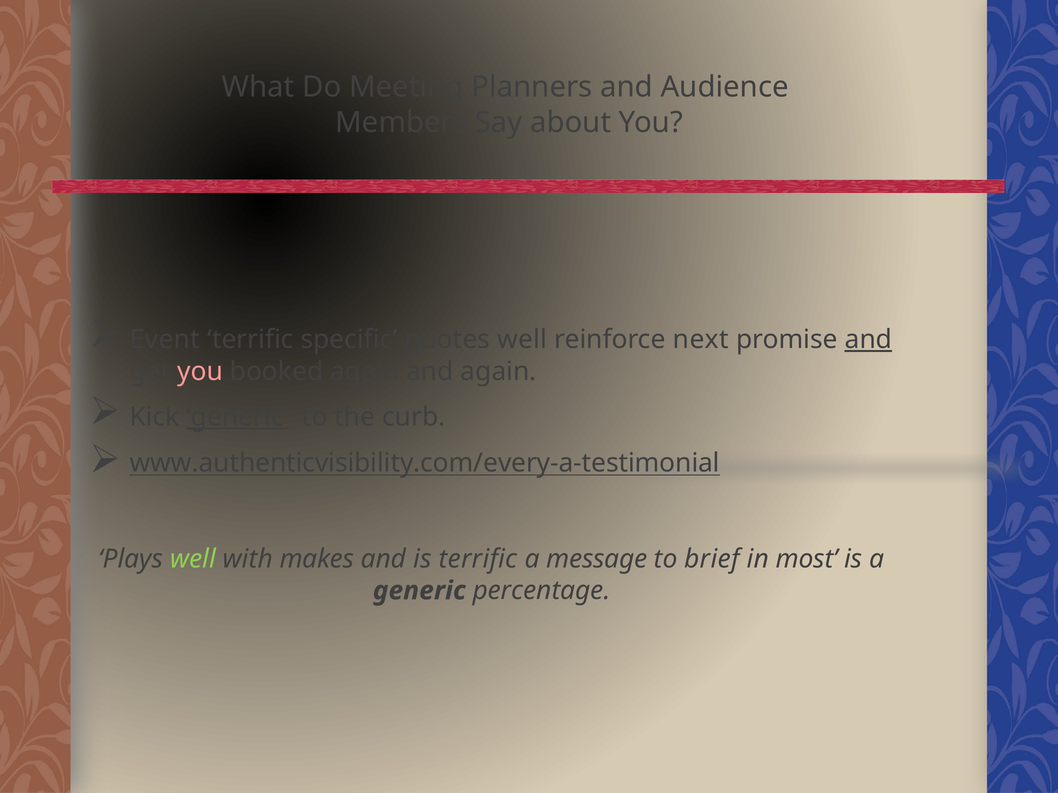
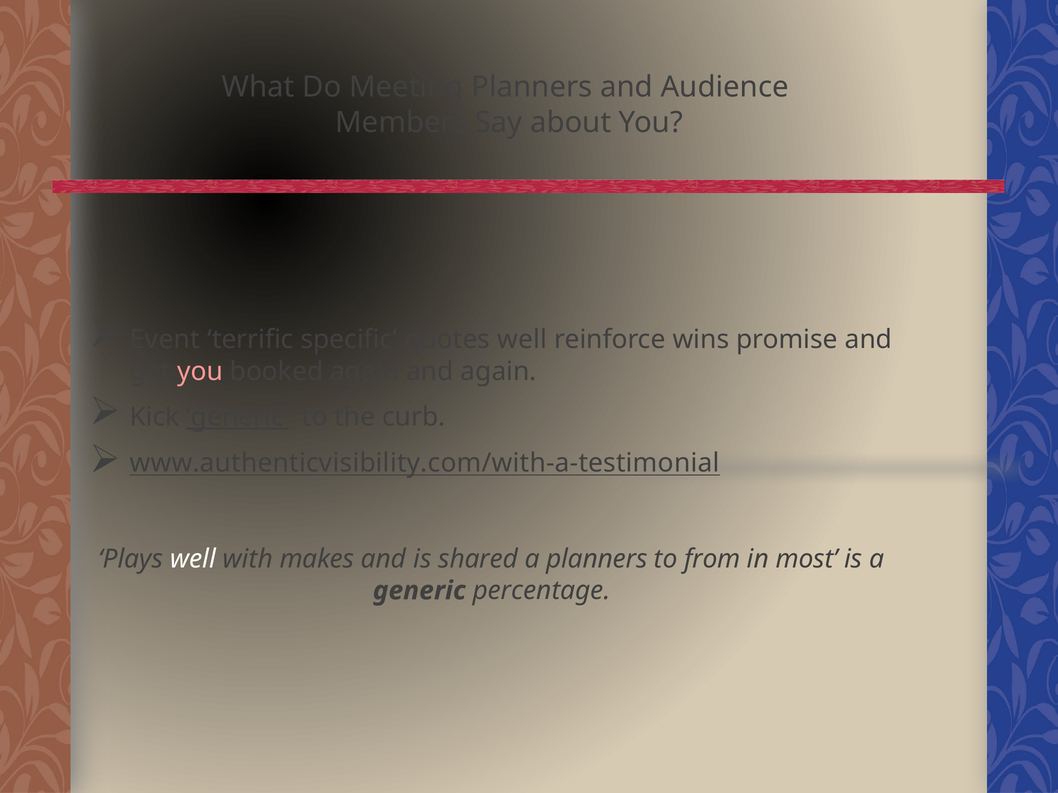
next: next -> wins (701, 340)
and underline: present -> none (868, 340)
www.authenticvisibility.com/every-a-testimonial: www.authenticvisibility.com/every-a-testimonial -> www.authenticvisibility.com/with-a-testimonial (425, 463)
well colour: light green -> white (193, 559)
is terrific: terrific -> shared (478, 559)
a message: message -> planners (597, 559)
brief: brief -> from (712, 559)
